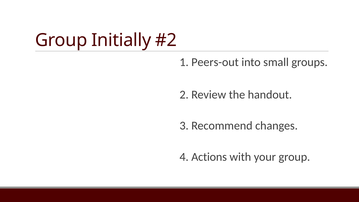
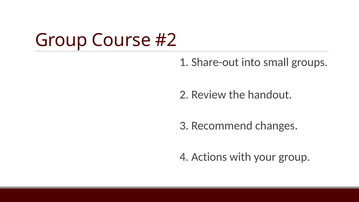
Initially: Initially -> Course (121, 40)
Peers-out: Peers-out -> Share-out (215, 62)
